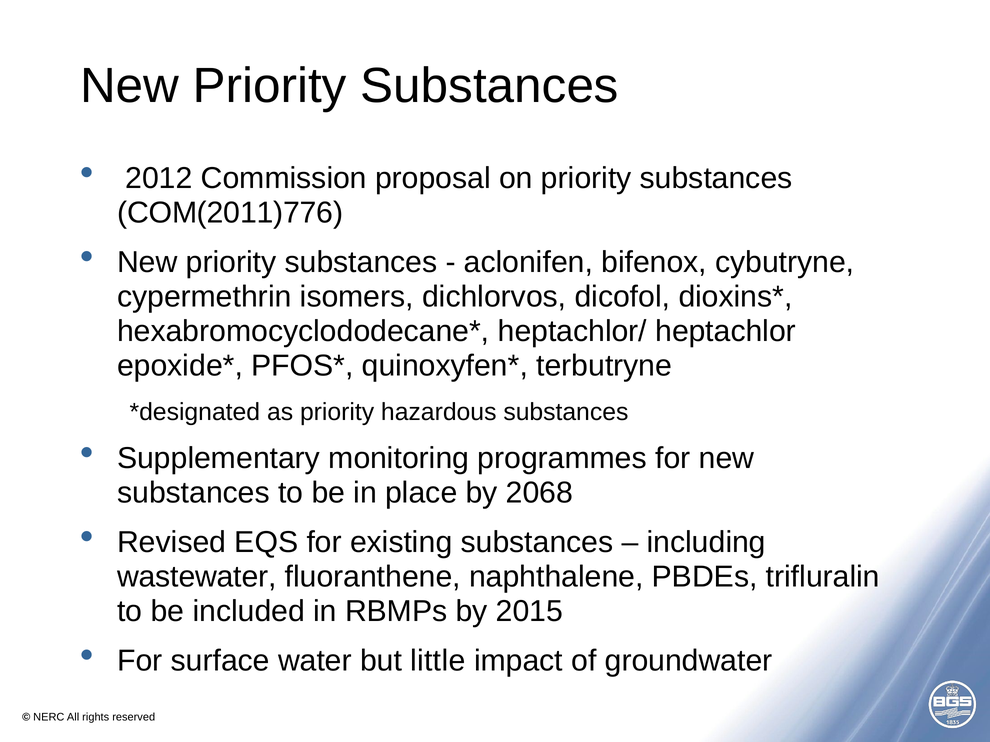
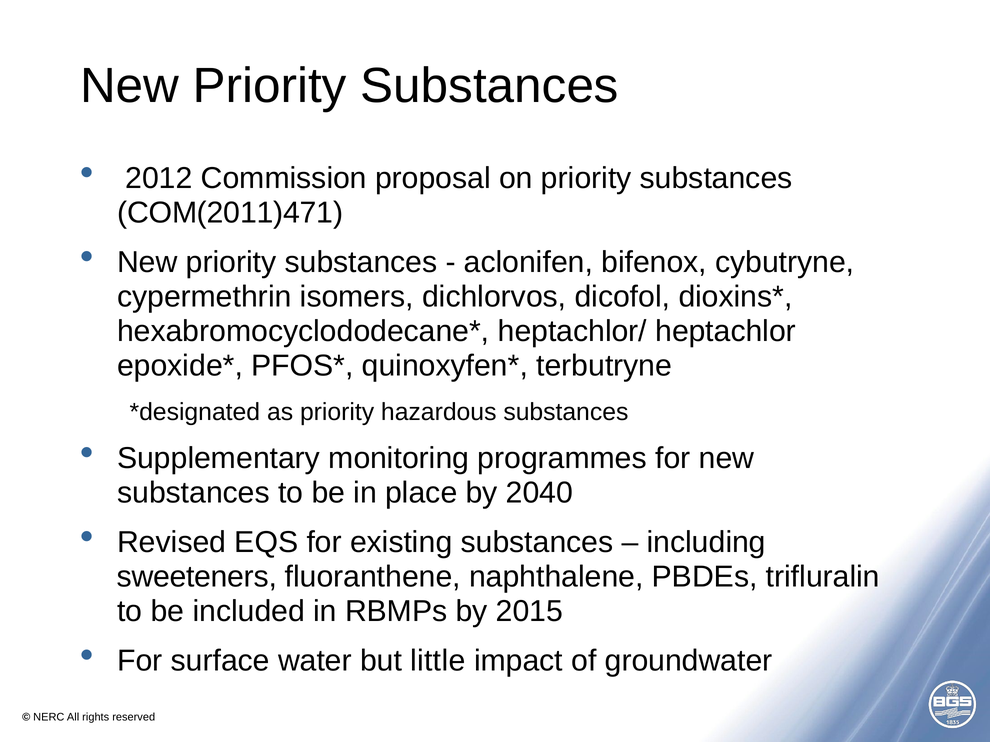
COM(2011)776: COM(2011)776 -> COM(2011)471 (230, 213)
2068: 2068 -> 2040 (539, 493)
wastewater: wastewater -> sweeteners (197, 577)
